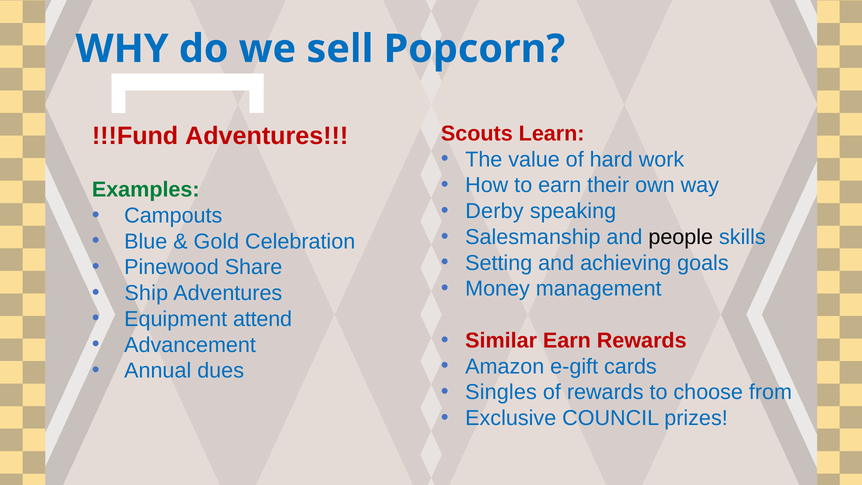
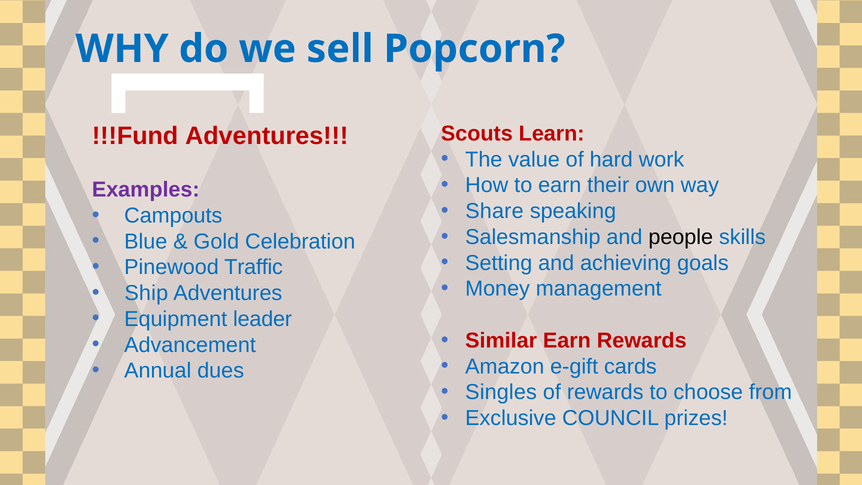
Examples colour: green -> purple (146, 190)
Derby: Derby -> Share (494, 211)
Share: Share -> Traffic (254, 267)
attend: attend -> leader (263, 319)
